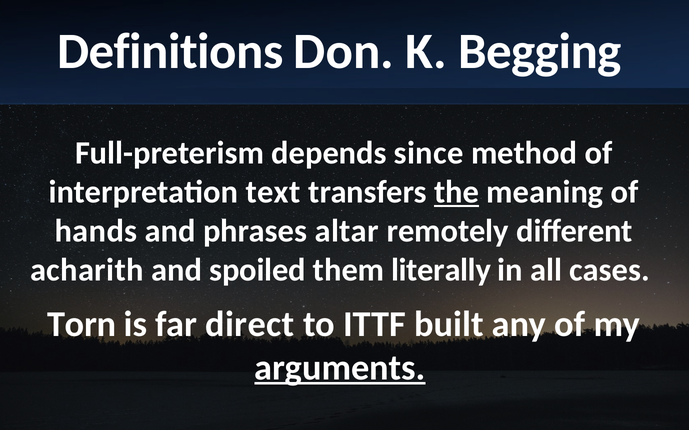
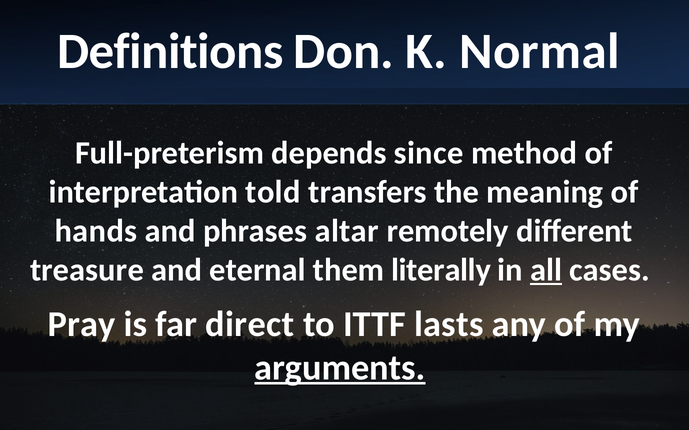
Begging: Begging -> Normal (539, 52)
text: text -> told (273, 192)
the underline: present -> none (457, 192)
acharith: acharith -> treasure (87, 270)
spoiled: spoiled -> eternal (258, 270)
all underline: none -> present (546, 270)
Torn: Torn -> Pray (82, 325)
built: built -> lasts (449, 325)
